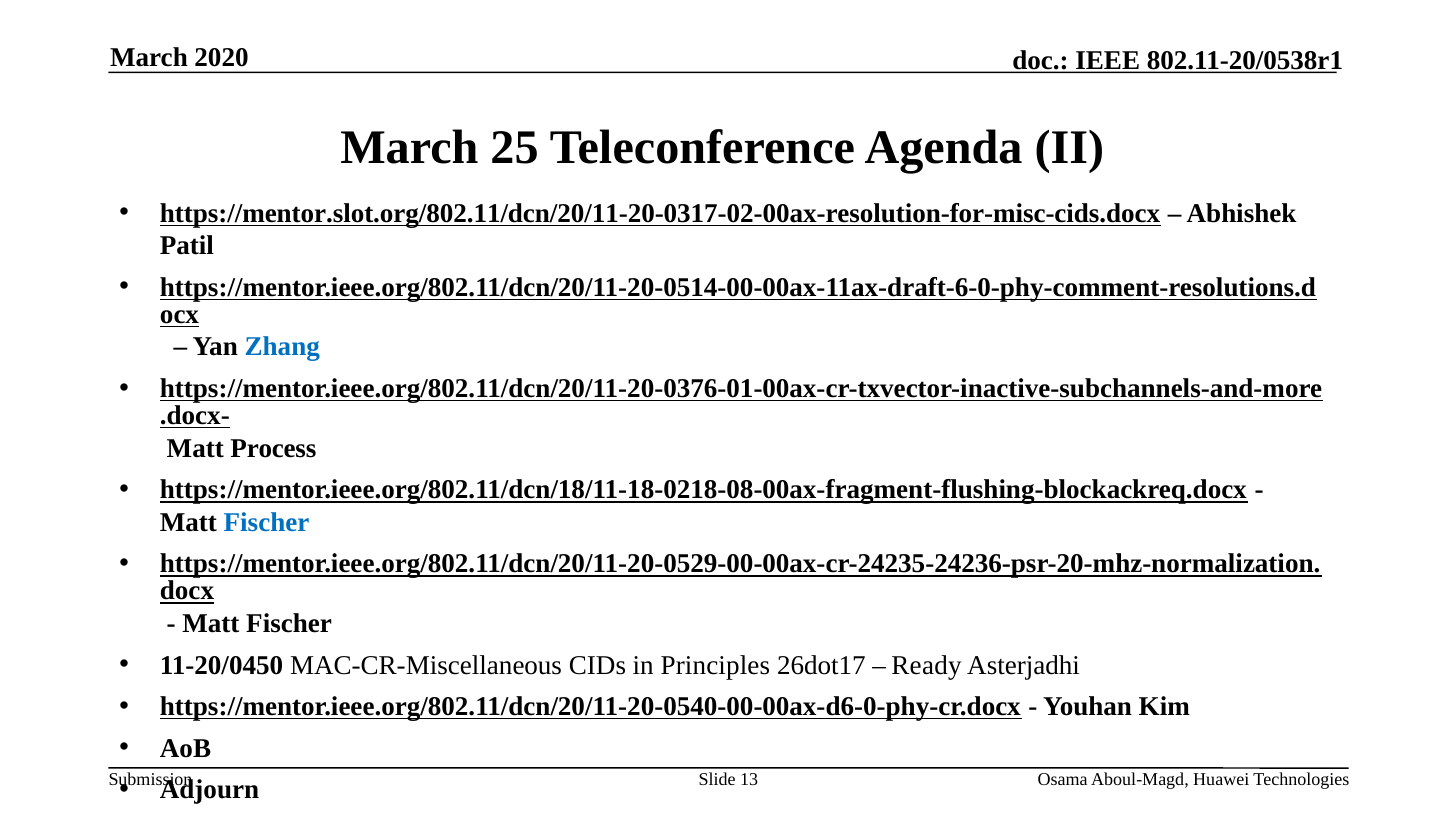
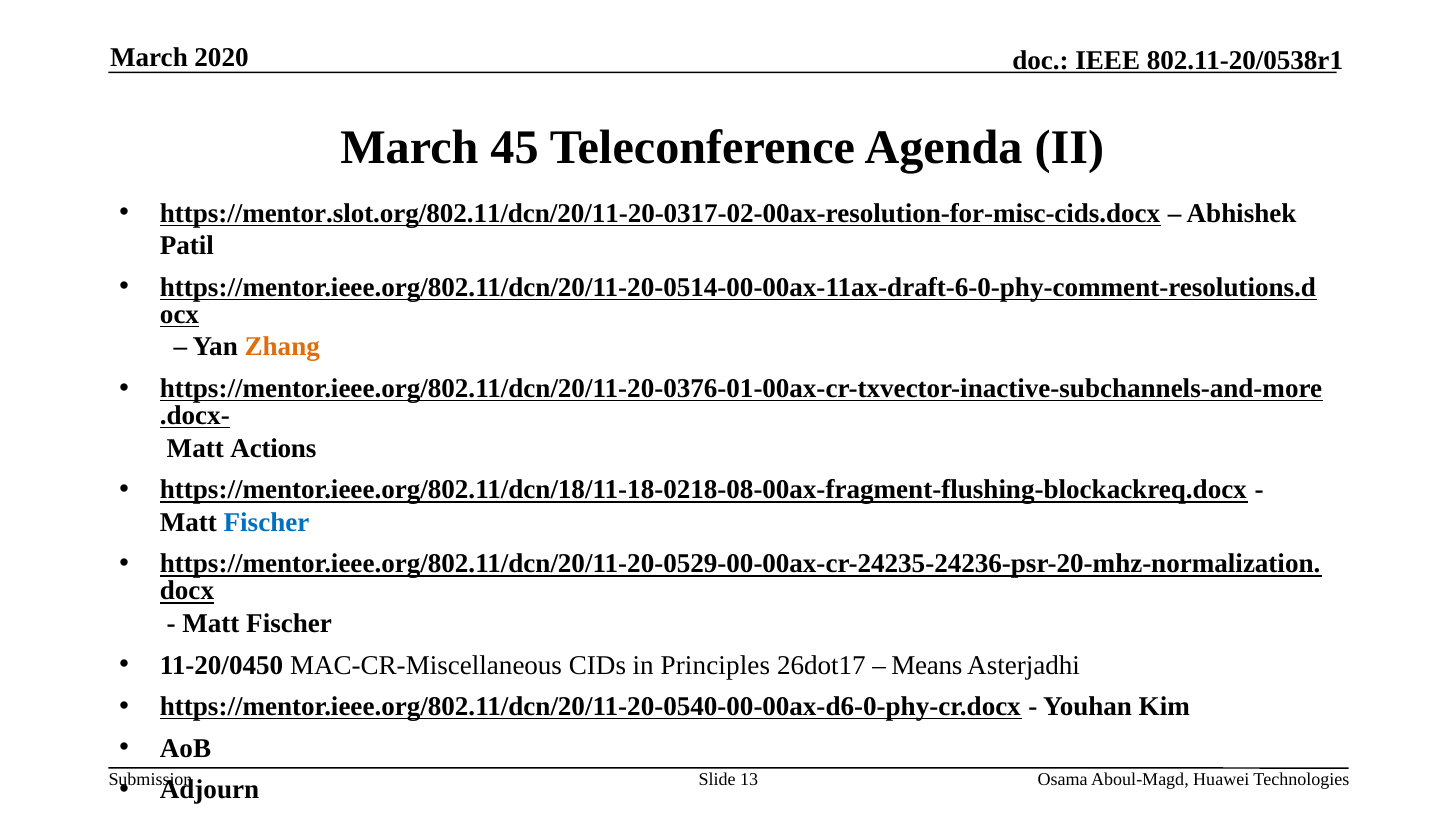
25: 25 -> 45 (515, 148)
Zhang colour: blue -> orange (282, 347)
Process: Process -> Actions (273, 448)
Ready: Ready -> Means (927, 665)
